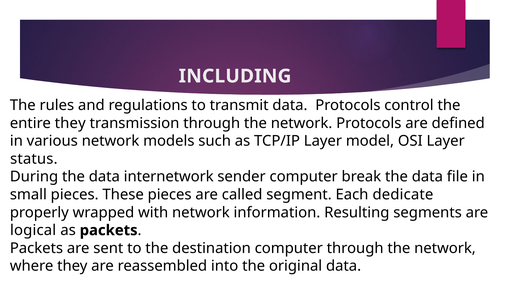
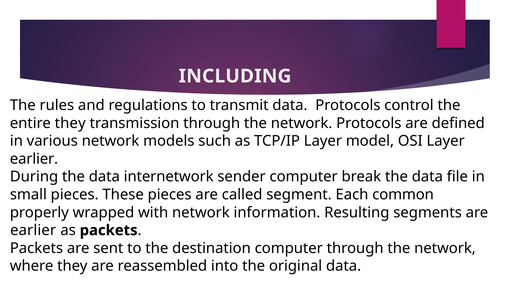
status: status -> earlier (34, 159)
dedicate: dedicate -> common (403, 194)
logical: logical -> earlier (33, 230)
